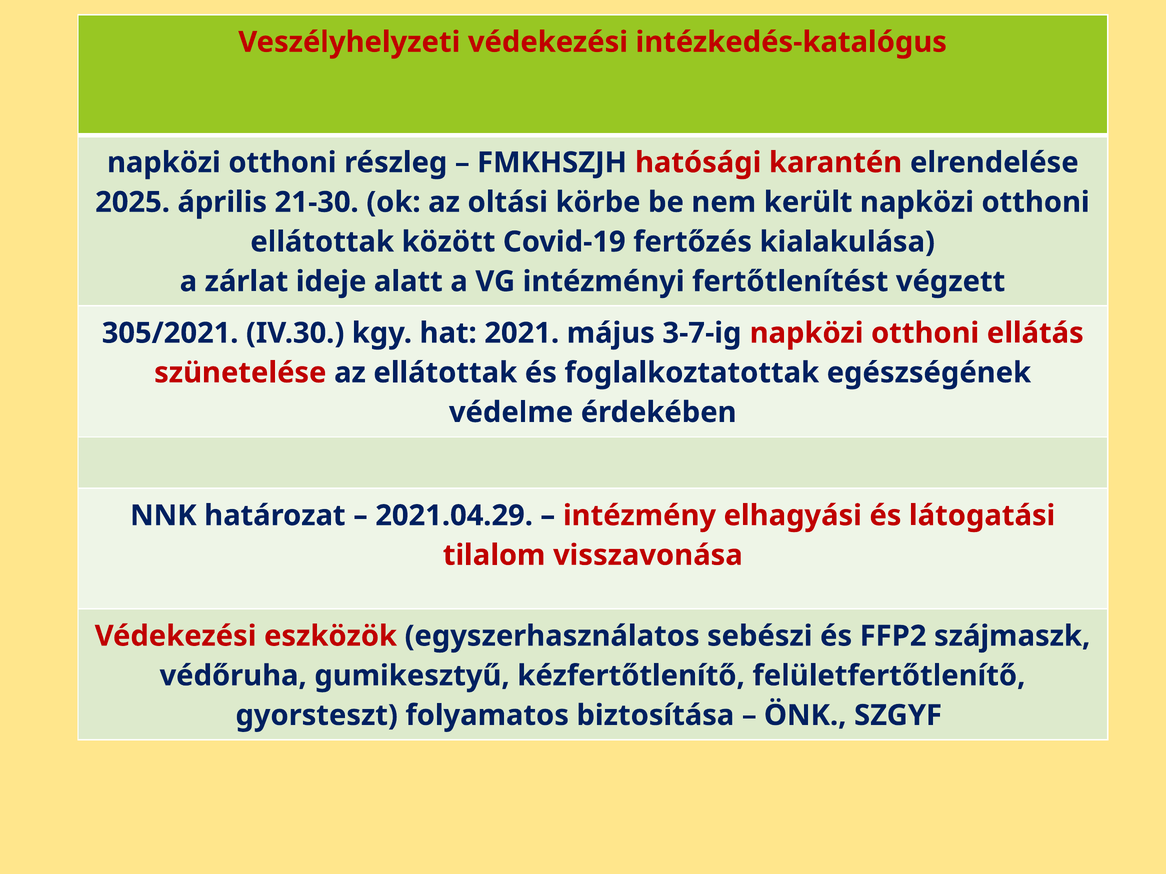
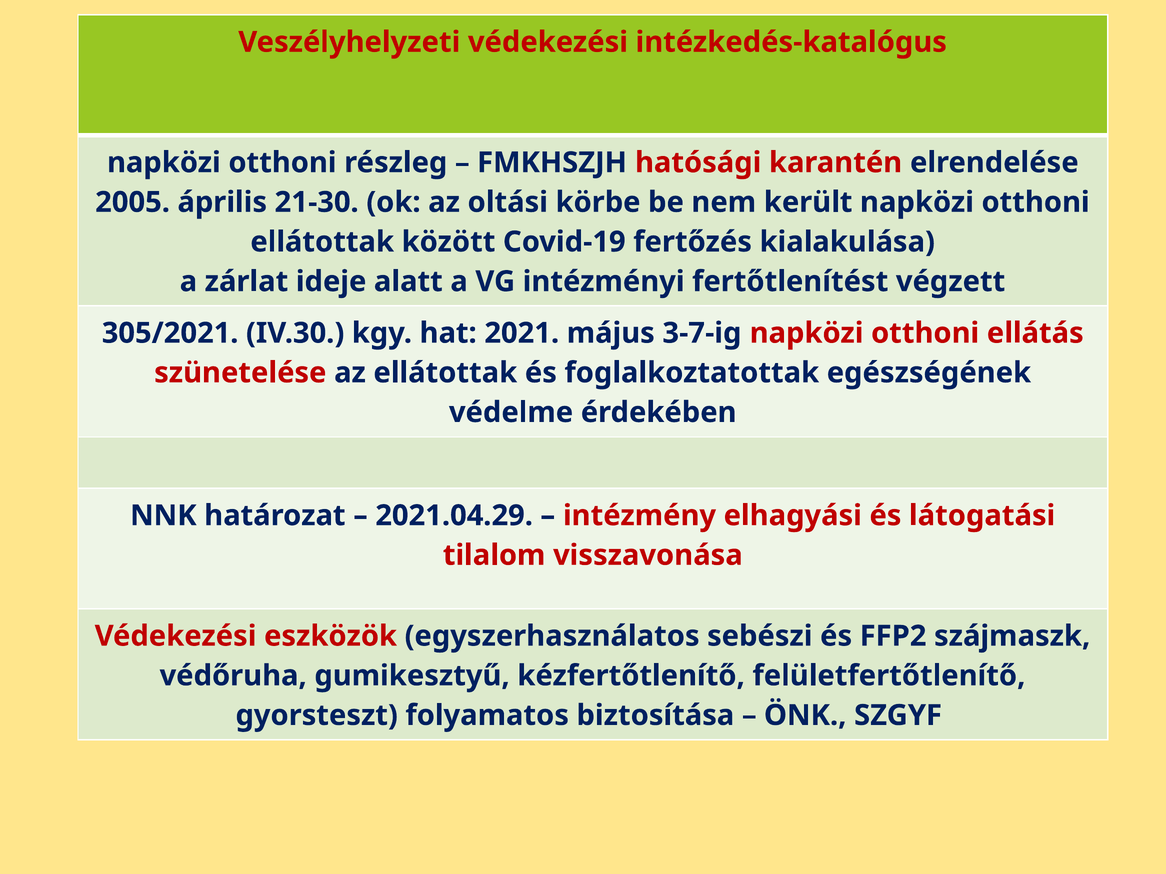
2025: 2025 -> 2005 (133, 202)
